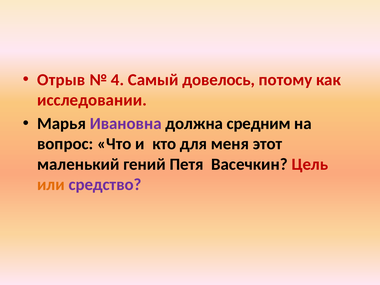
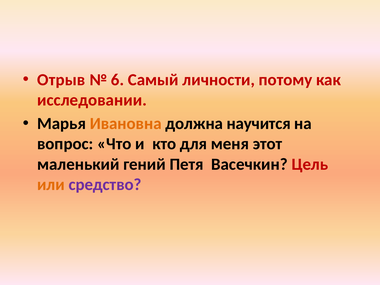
4: 4 -> 6 (117, 80)
довелось: довелось -> личности (219, 80)
Ивановна colour: purple -> orange (126, 124)
средним: средним -> научится (259, 124)
